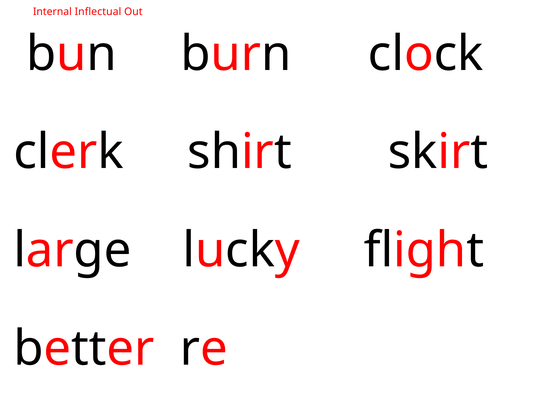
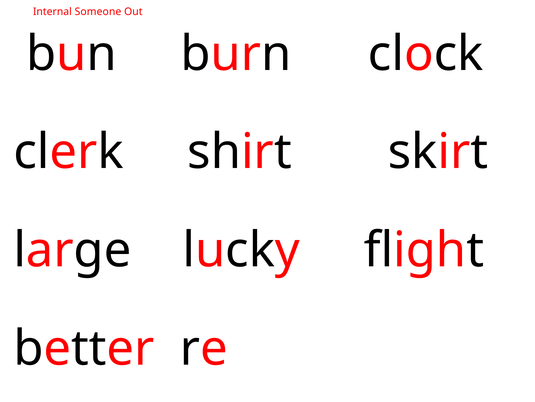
Inflectual: Inflectual -> Someone (98, 12)
